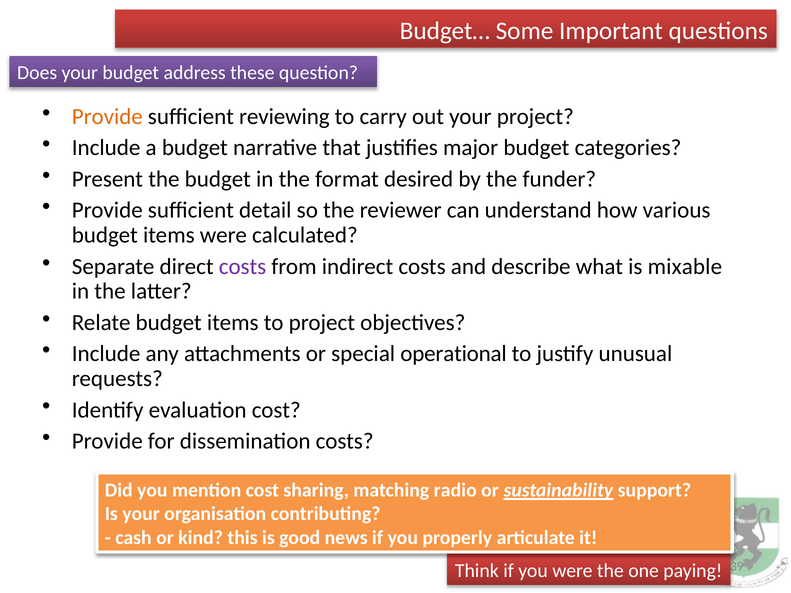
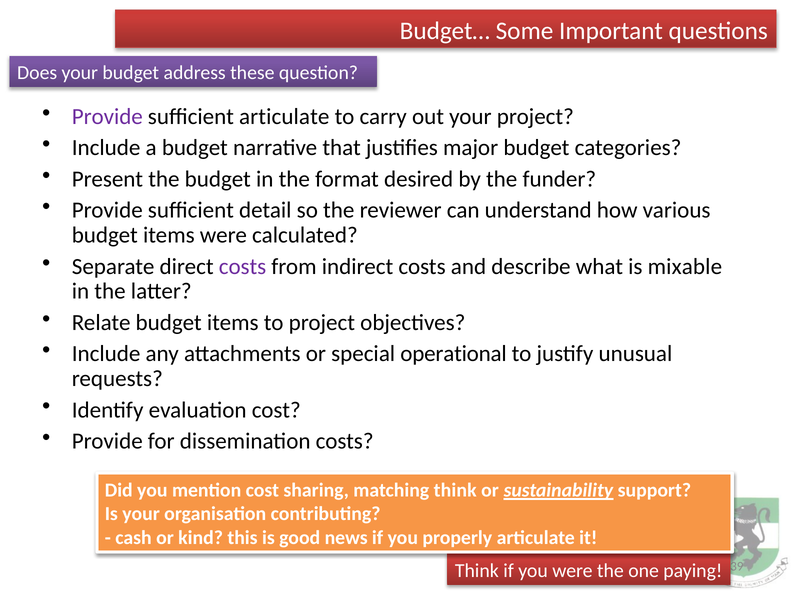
Provide colour: orange -> purple (107, 117)
sufficient reviewing: reviewing -> articulate (284, 117)
matching radio: radio -> think (455, 490)
